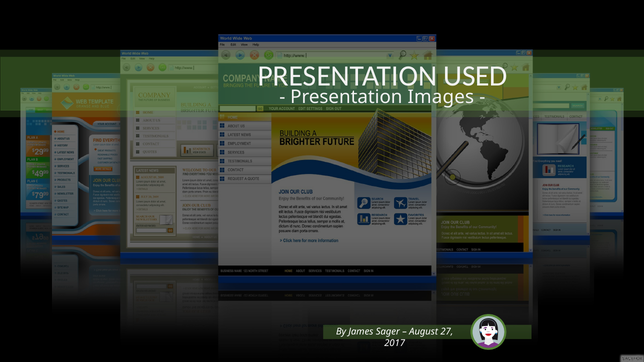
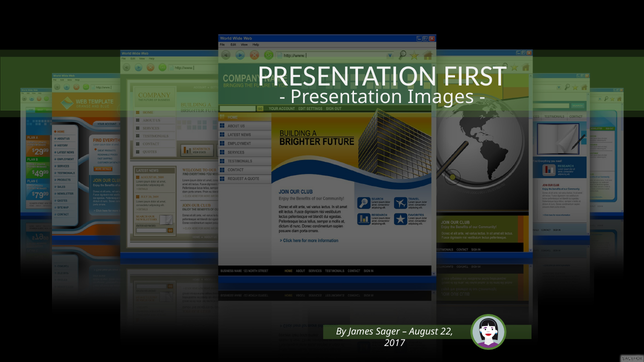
USED: USED -> FIRST (476, 76)
27: 27 -> 22 (447, 332)
